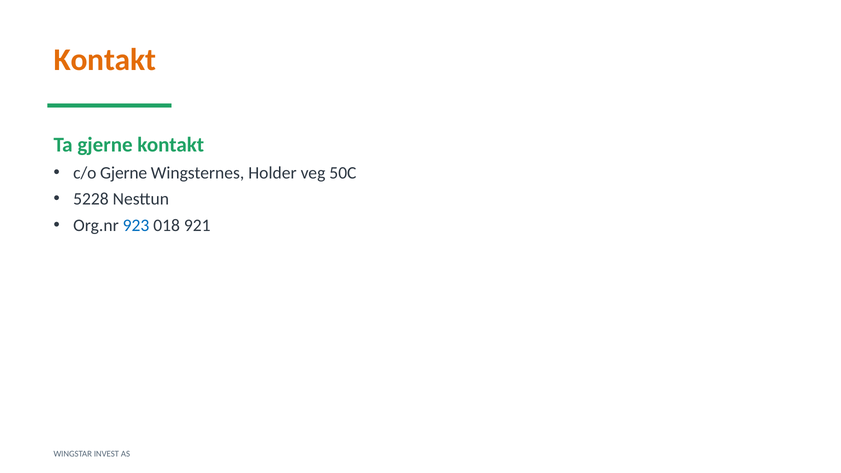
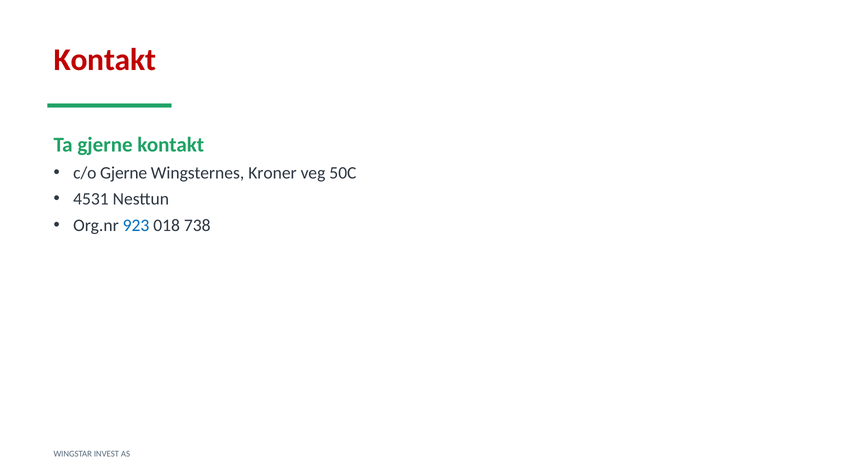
Kontakt colour: orange -> red (105, 60)
Holder: Holder -> Kroner (272, 173)
5228: 5228 -> 4531 (91, 199)
921: 921 -> 738 (197, 226)
